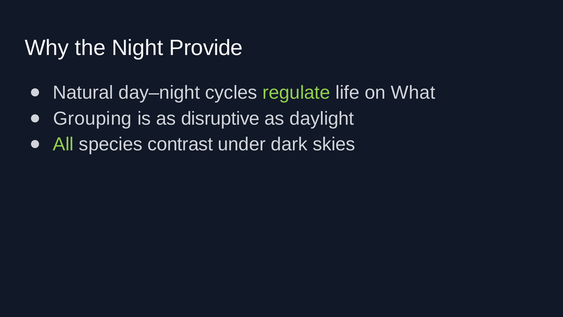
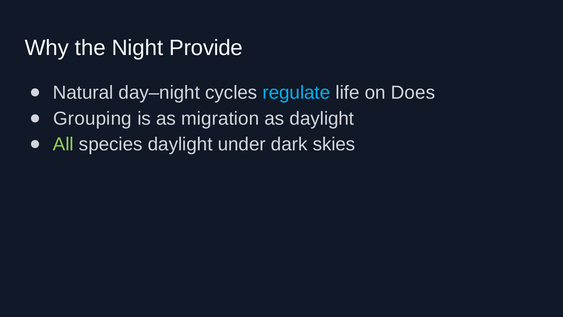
regulate colour: light green -> light blue (296, 93)
What: What -> Does (413, 93)
disruptive: disruptive -> migration (220, 118)
species contrast: contrast -> daylight (180, 144)
